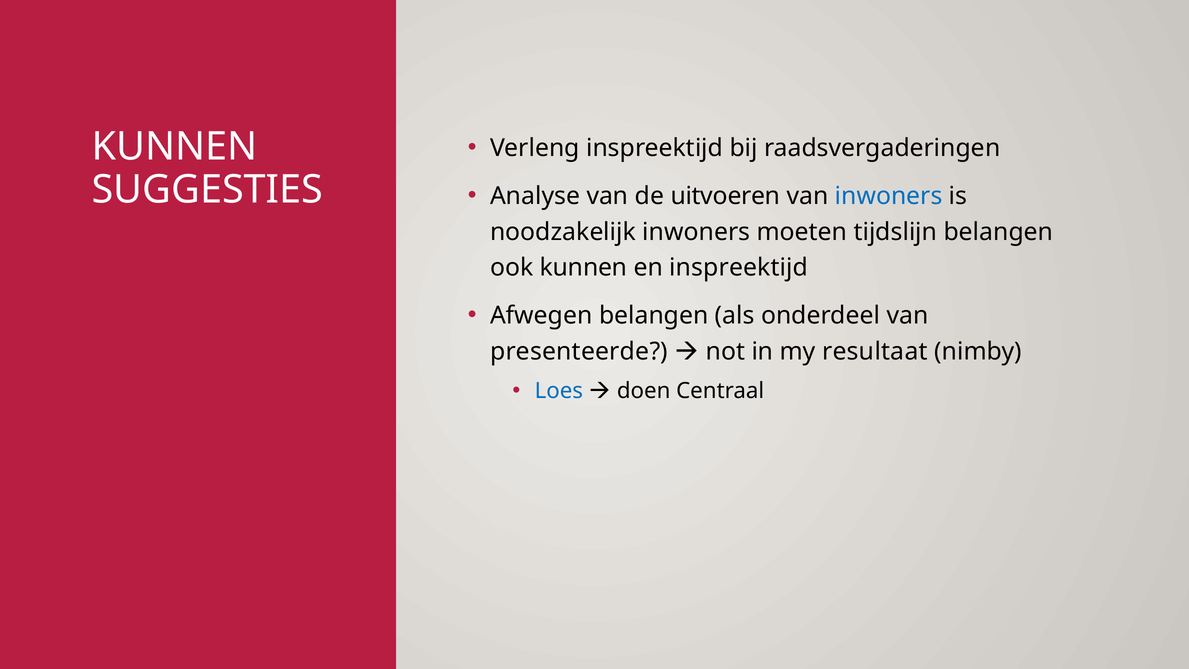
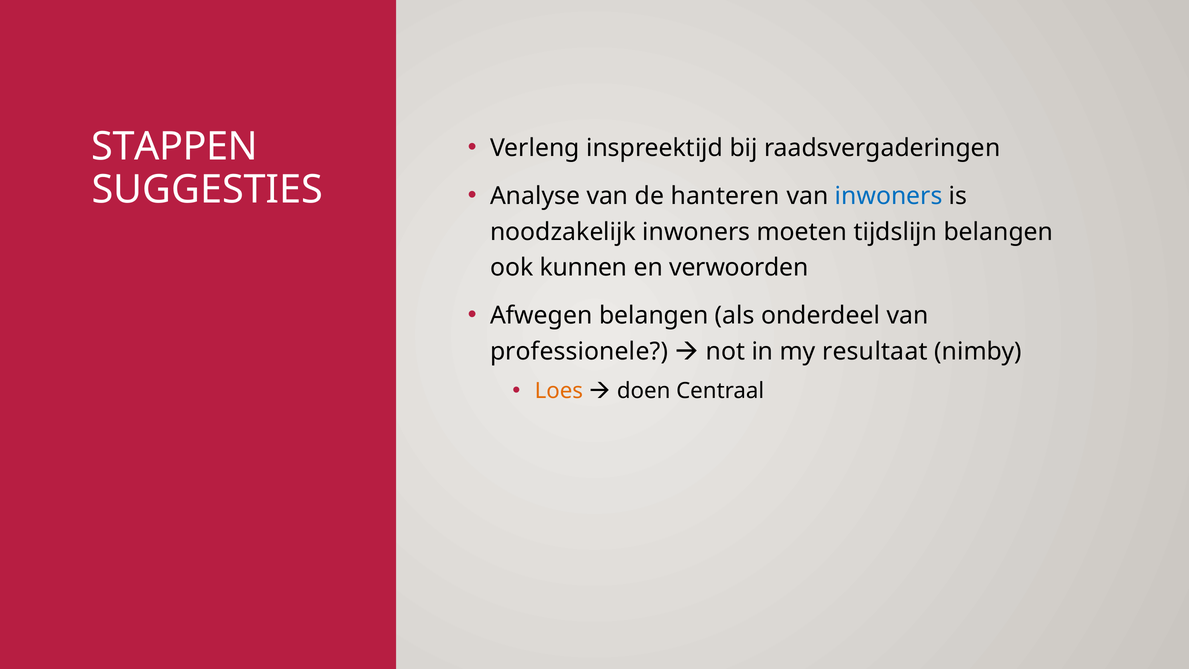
KUNNEN: KUNNEN -> STAPPEN (175, 147)
uitvoeren: uitvoeren -> hanteren (725, 196)
en inspreektijd: inspreektijd -> verwoorden (739, 267)
presenteerde: presenteerde -> professionele (579, 351)
Loes colour: blue -> orange (559, 391)
